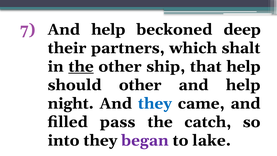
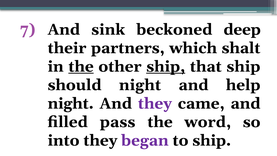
help: help -> sink (108, 30)
ship underline: none -> present (166, 66)
that help: help -> ship (243, 66)
should other: other -> night (140, 85)
they colour: blue -> purple (155, 103)
catch: catch -> word (208, 122)
to lake: lake -> ship (212, 140)
